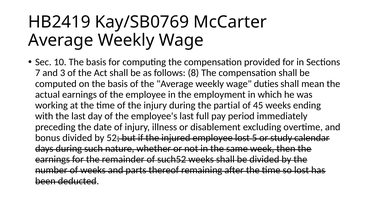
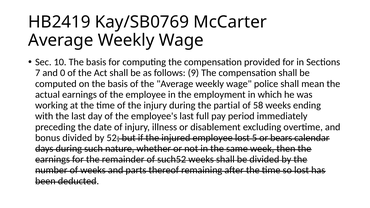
3: 3 -> 0 (63, 73)
8: 8 -> 9 (193, 73)
duties: duties -> police (266, 84)
45: 45 -> 58 (258, 105)
study: study -> bears (281, 138)
